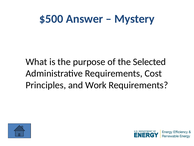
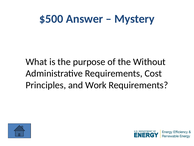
Selected: Selected -> Without (149, 62)
